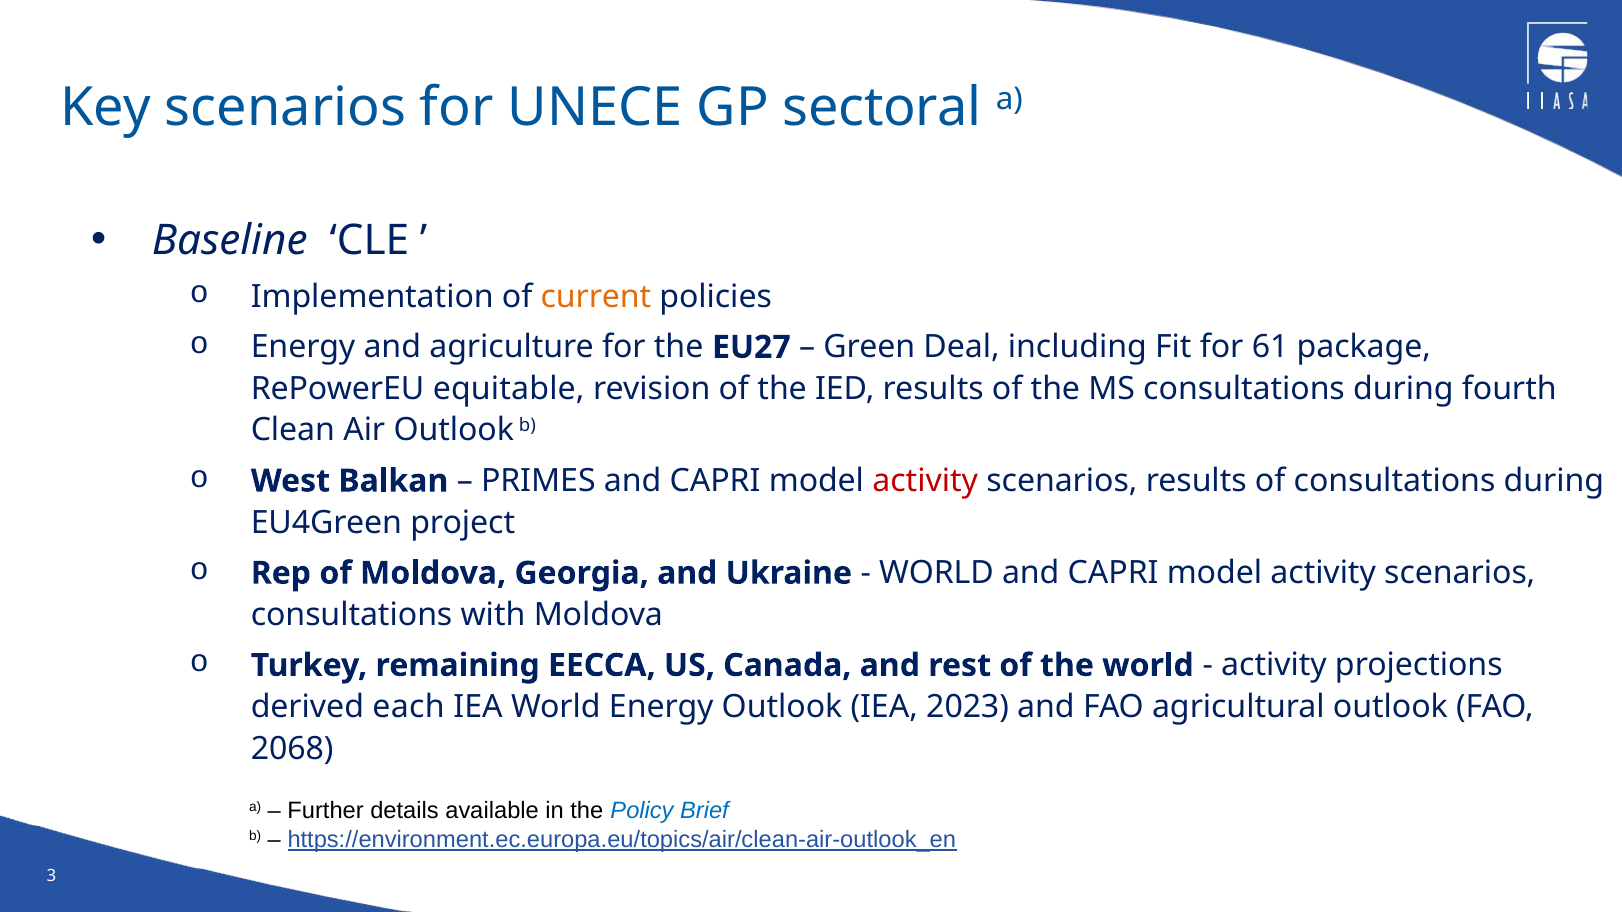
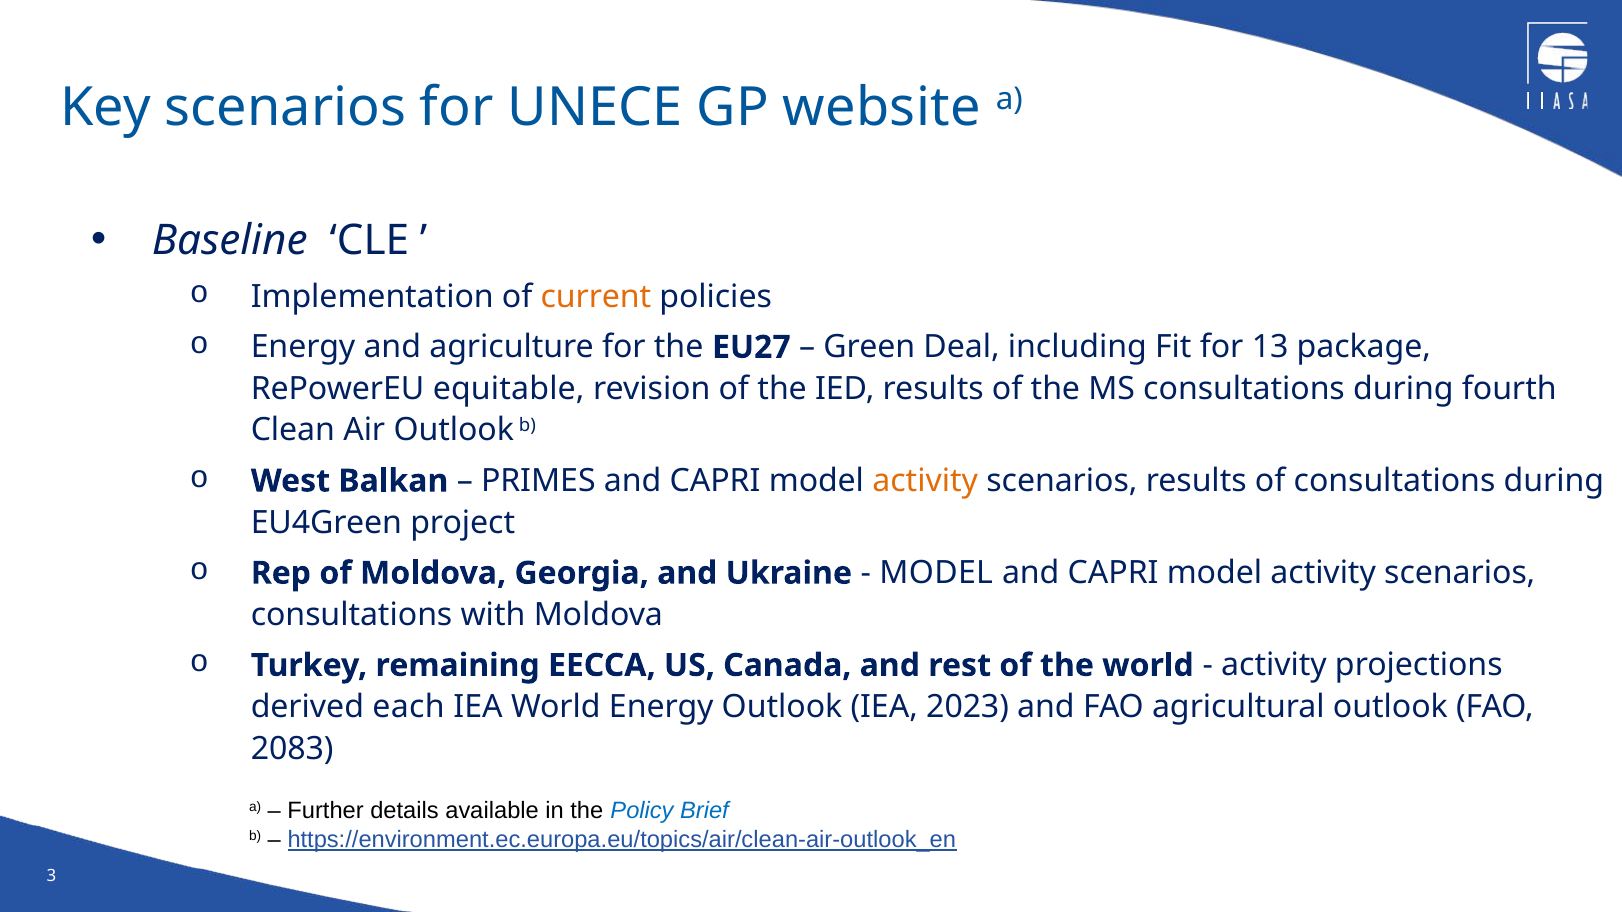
sectoral: sectoral -> website (882, 108)
61: 61 -> 13 (1270, 347)
activity colour: red -> orange (925, 481)
WORLD: WORLD -> MODEL (936, 573)
2068: 2068 -> 2083 (292, 749)
